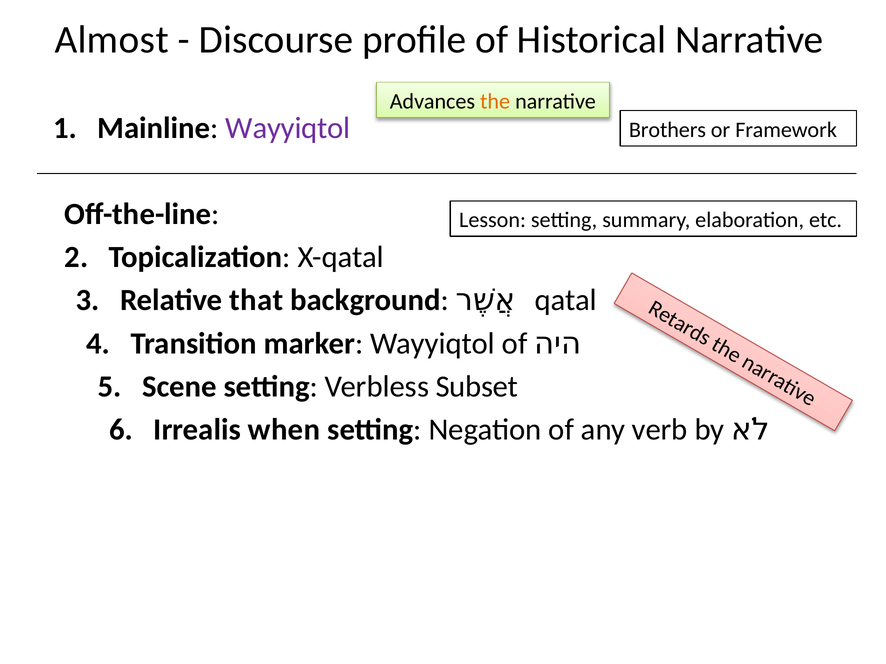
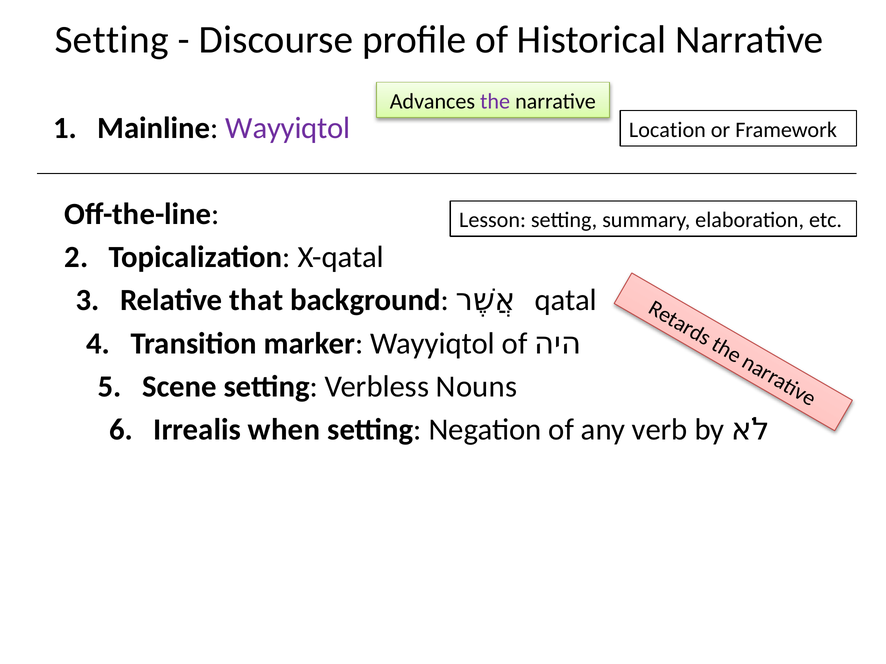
Almost: Almost -> Setting (112, 40)
the colour: orange -> purple (495, 102)
Brothers: Brothers -> Location (667, 130)
Subset: Subset -> Nouns (477, 387)
